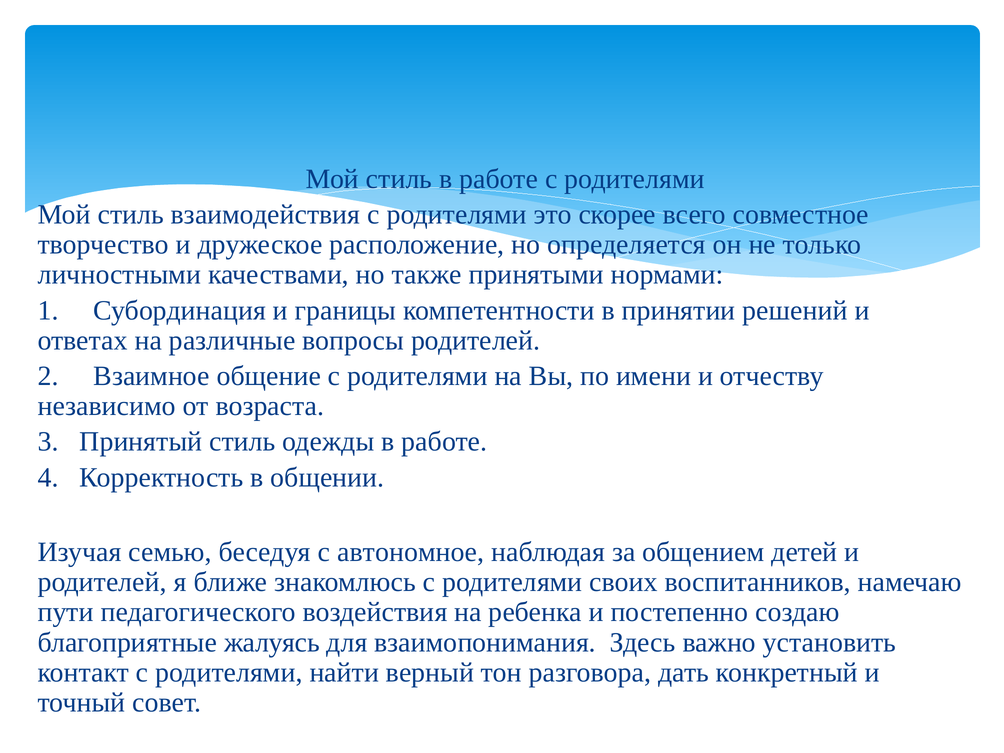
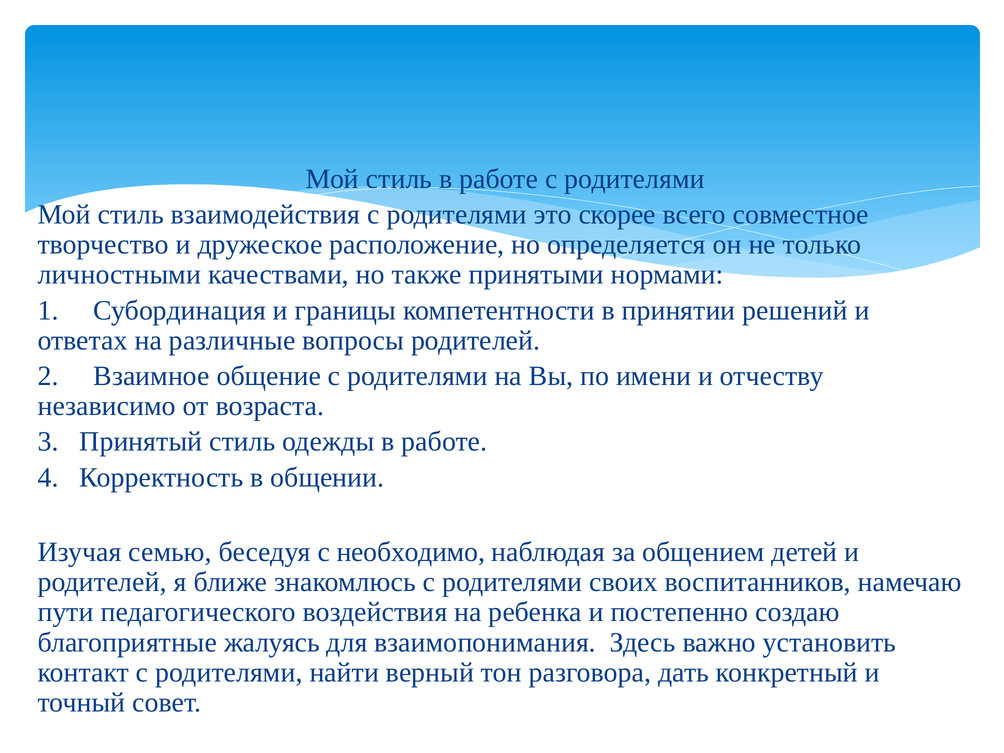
автономное: автономное -> необходимо (411, 552)
